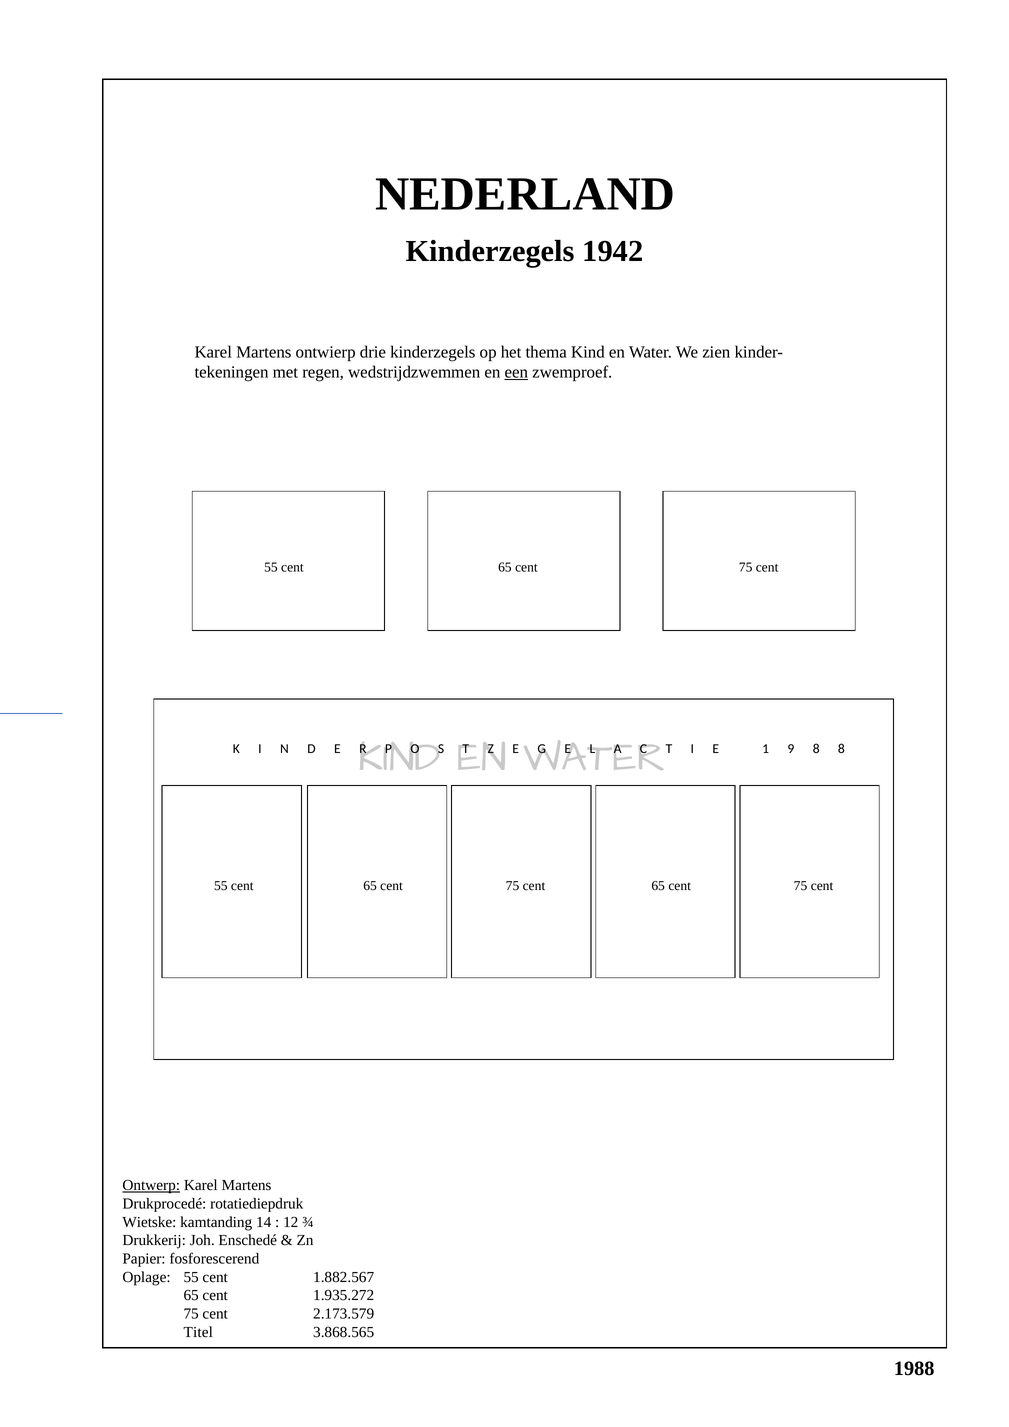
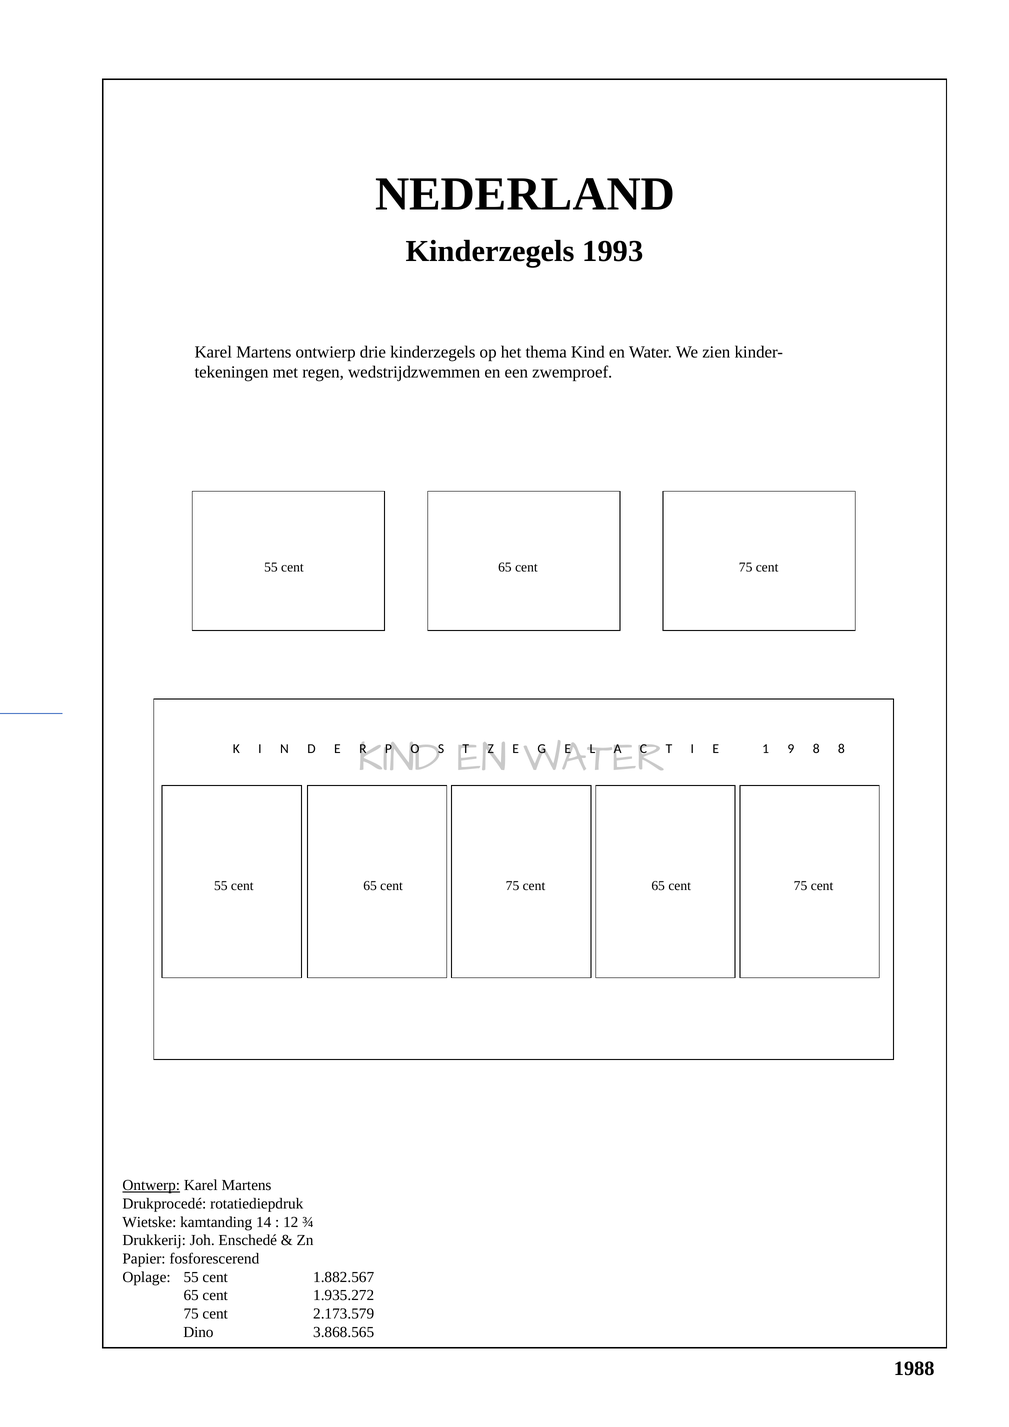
1942: 1942 -> 1993 (613, 251)
een underline: present -> none (516, 372)
Titel: Titel -> Dino (198, 1332)
